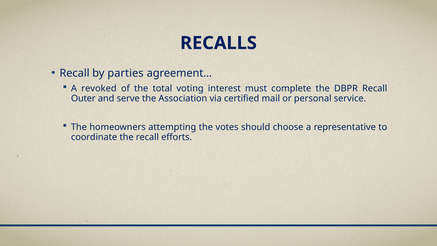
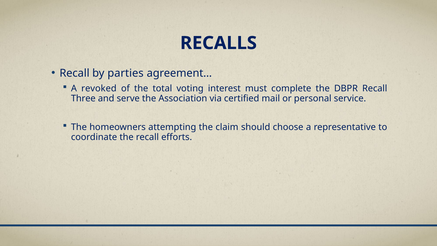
Outer: Outer -> Three (83, 98)
votes: votes -> claim (227, 127)
